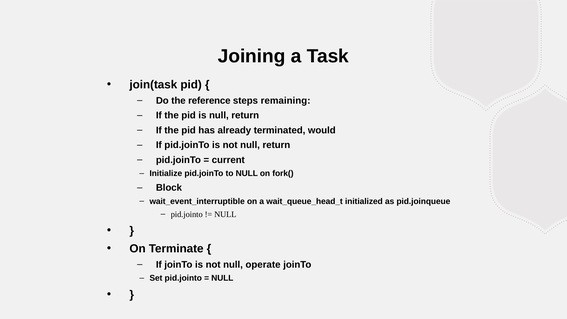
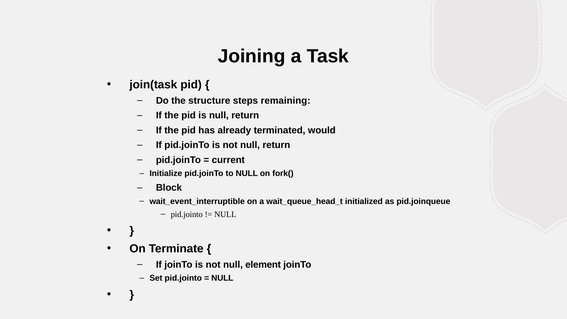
reference: reference -> structure (209, 101)
operate: operate -> element (263, 265)
